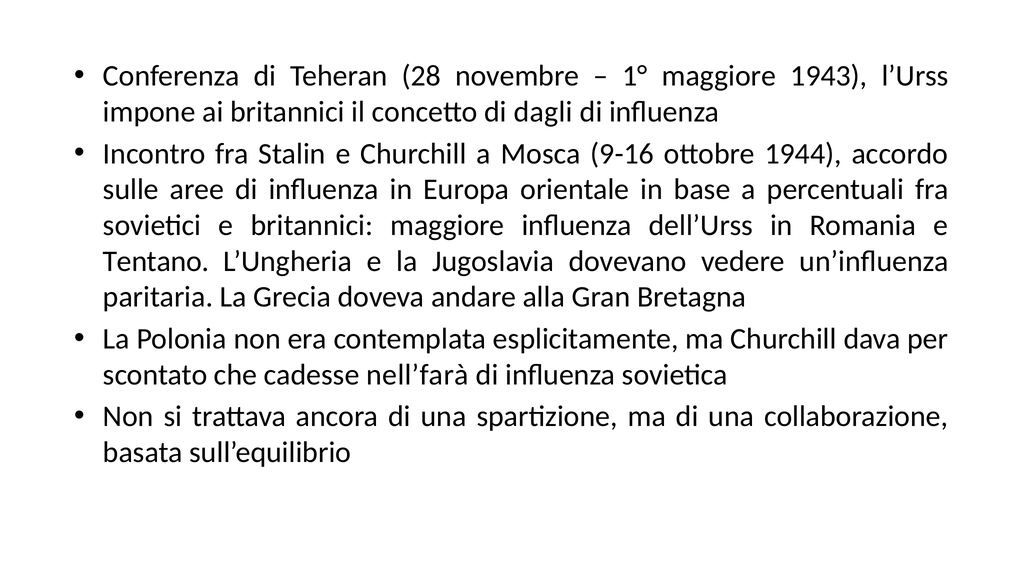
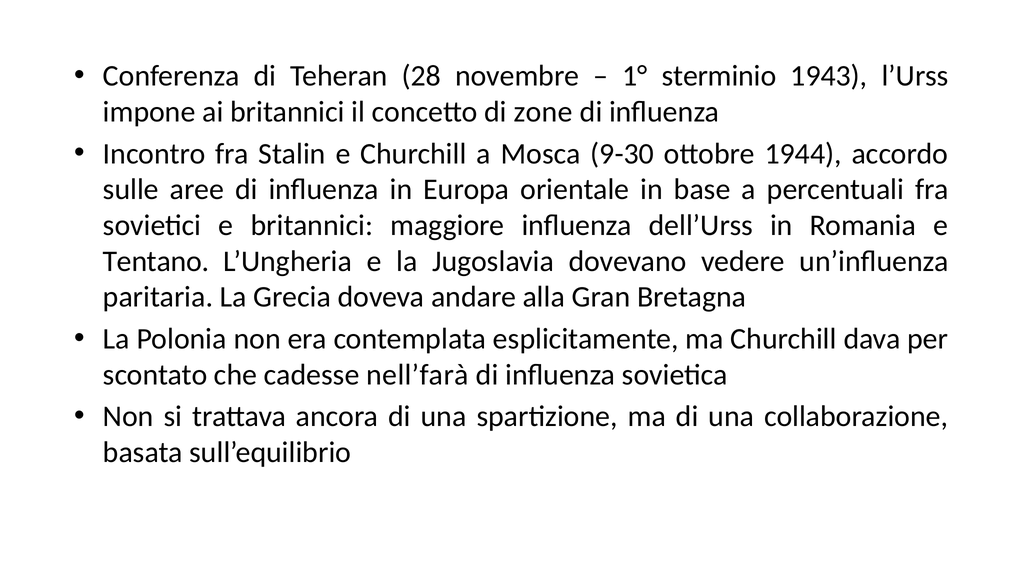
1° maggiore: maggiore -> sterminio (719, 76)
dagli: dagli -> zone (543, 112)
9-16: 9-16 -> 9-30 (622, 154)
